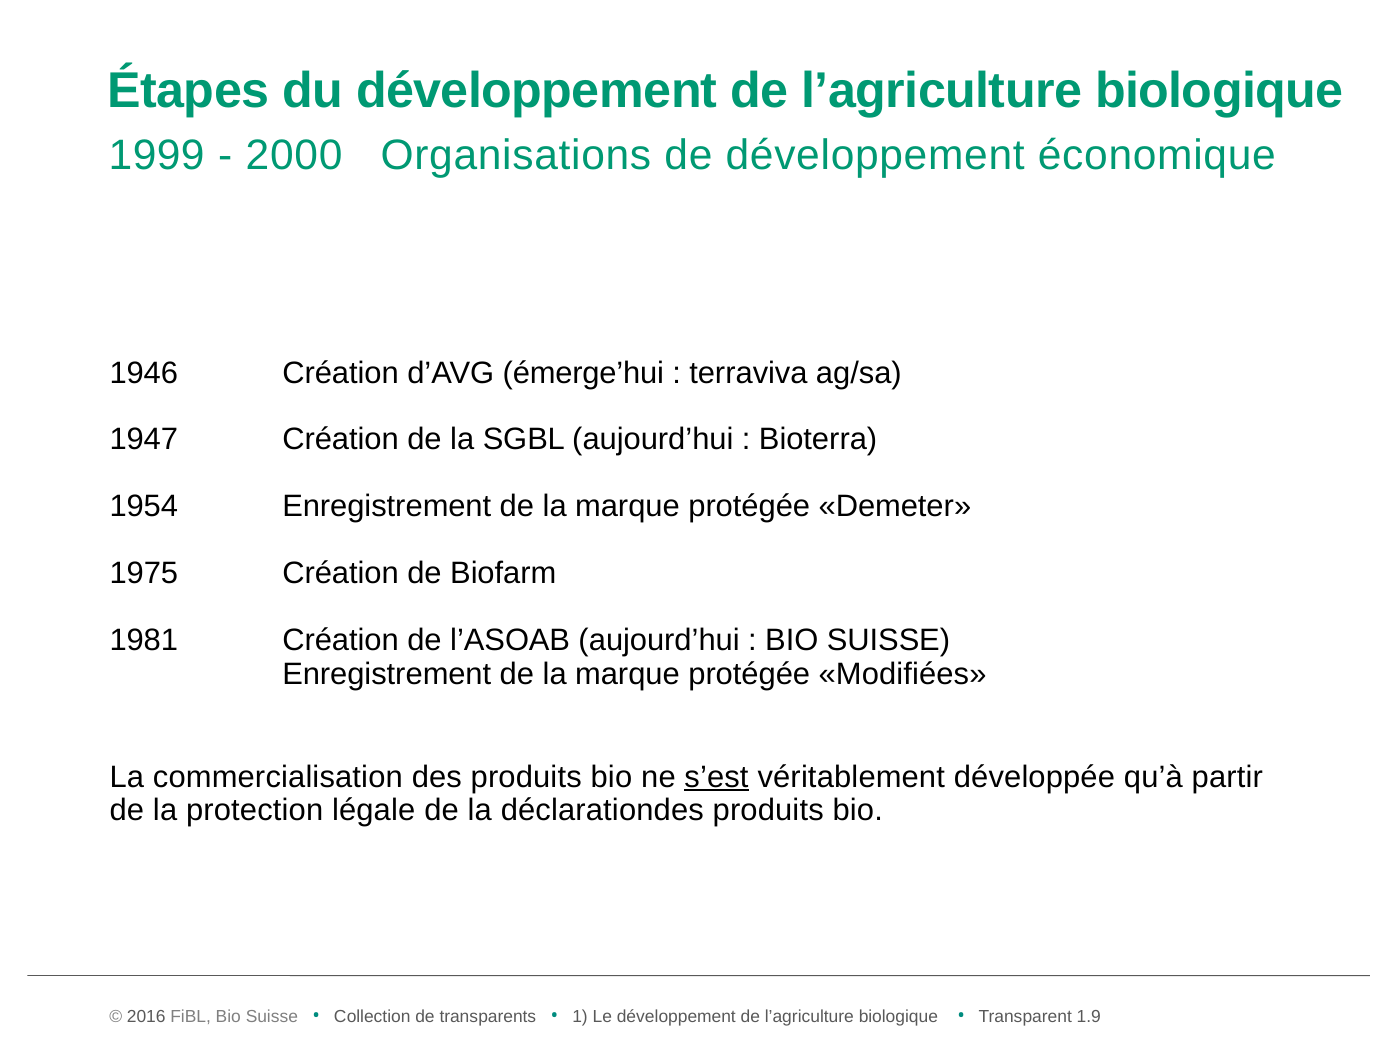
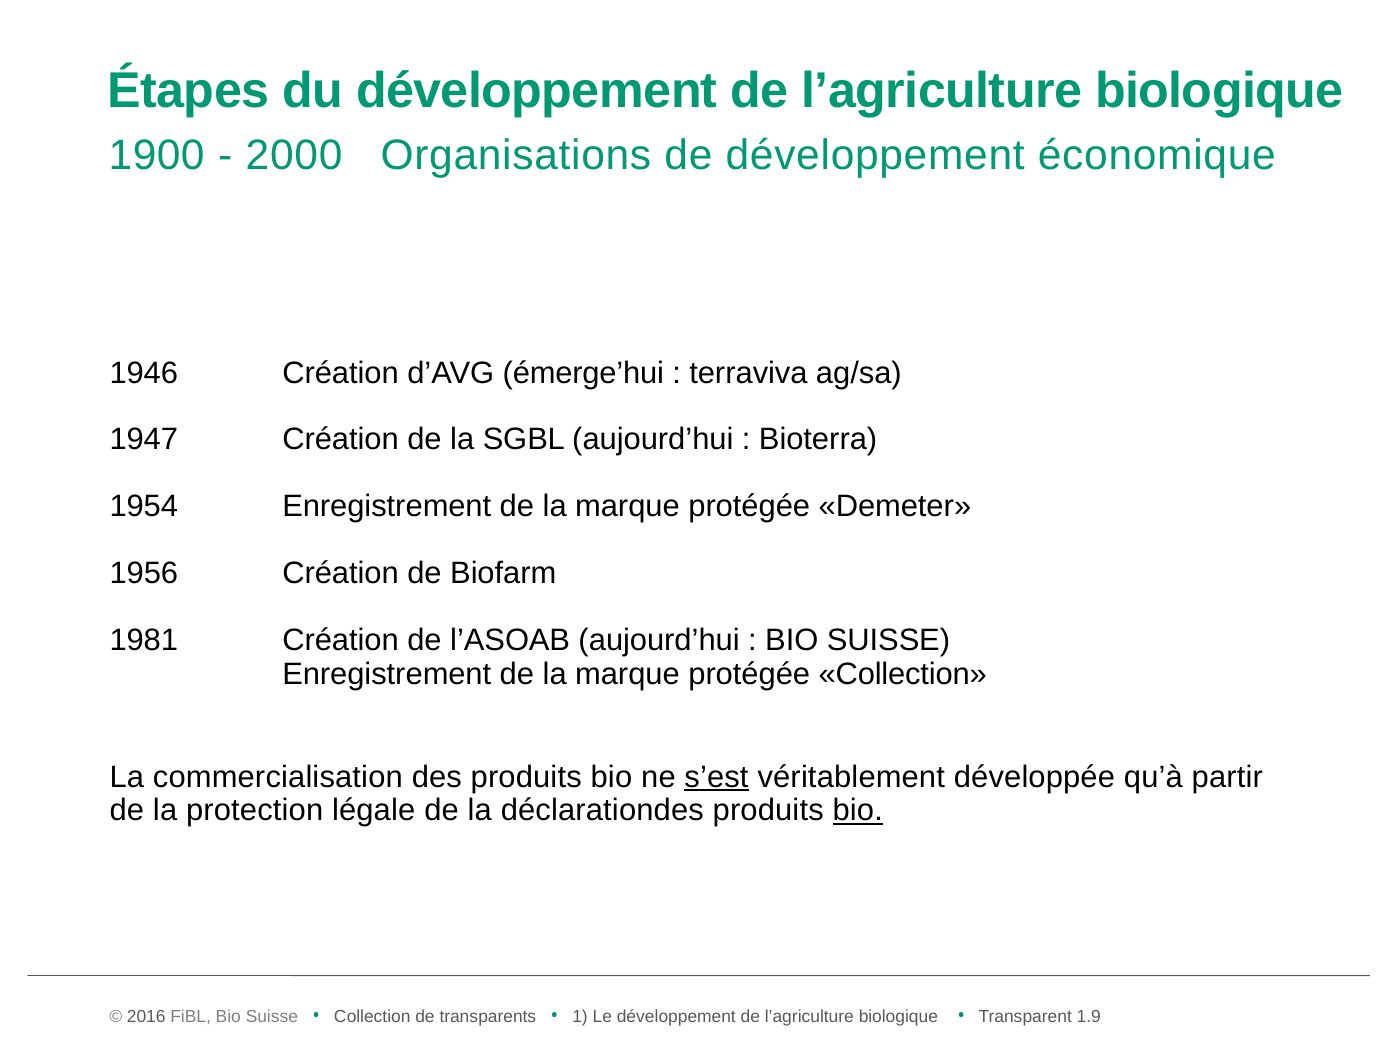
1999: 1999 -> 1900 (157, 155)
1975: 1975 -> 1956 (144, 573)
protégée Modifiées: Modifiées -> Collection (903, 674)
bio underline: none -> present (858, 810)
